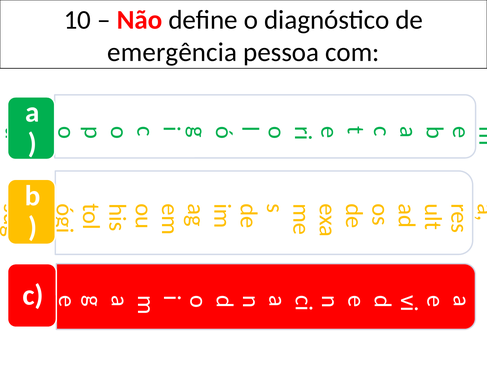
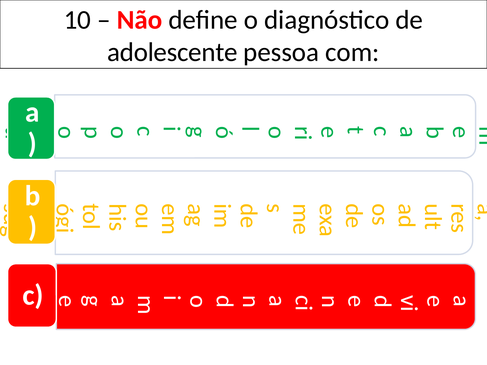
emergência: emergência -> adolescente (172, 52)
